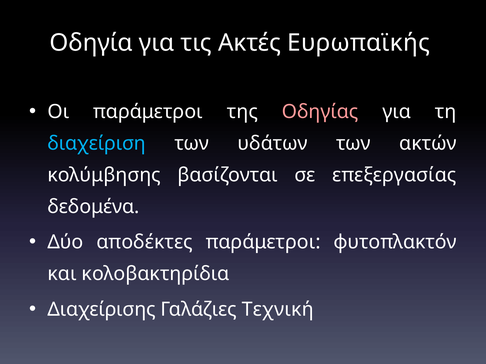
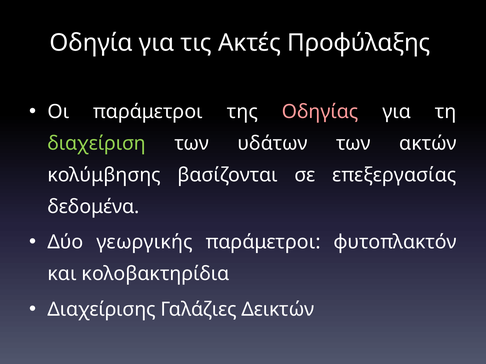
Ευρωπαϊκής: Ευρωπαϊκής -> Προφύλαξης (359, 43)
διαχείριση colour: light blue -> light green (97, 143)
αποδέκτες: αποδέκτες -> γεωργικής (145, 242)
Τεχνική: Τεχνική -> Δεικτών (278, 310)
